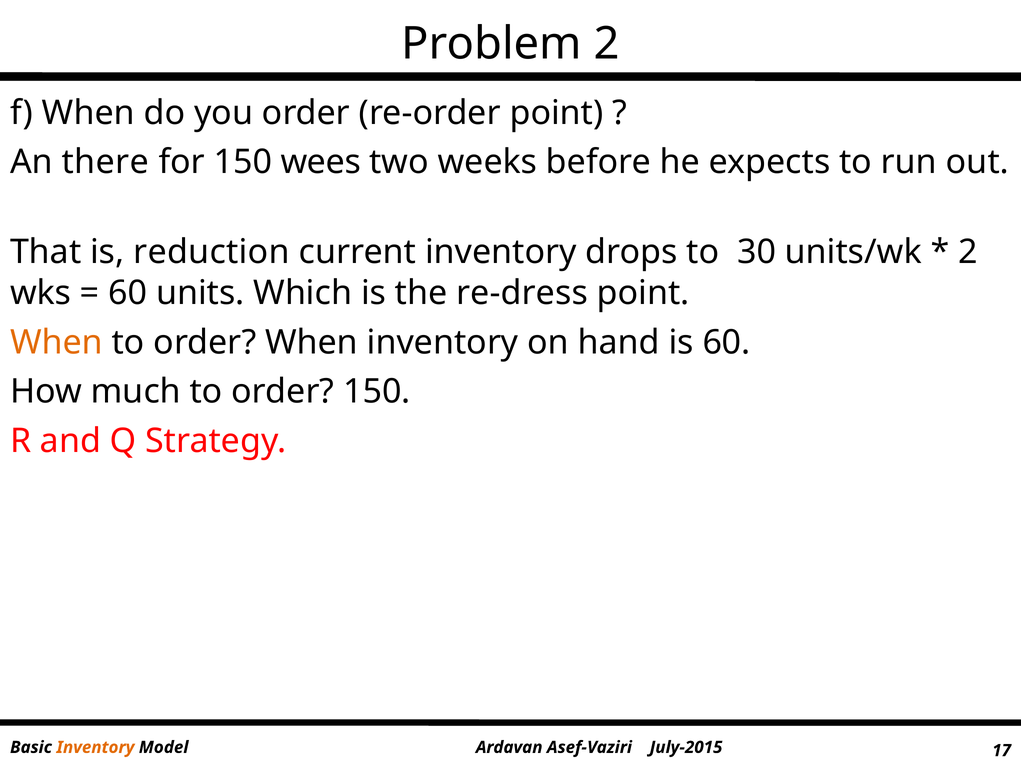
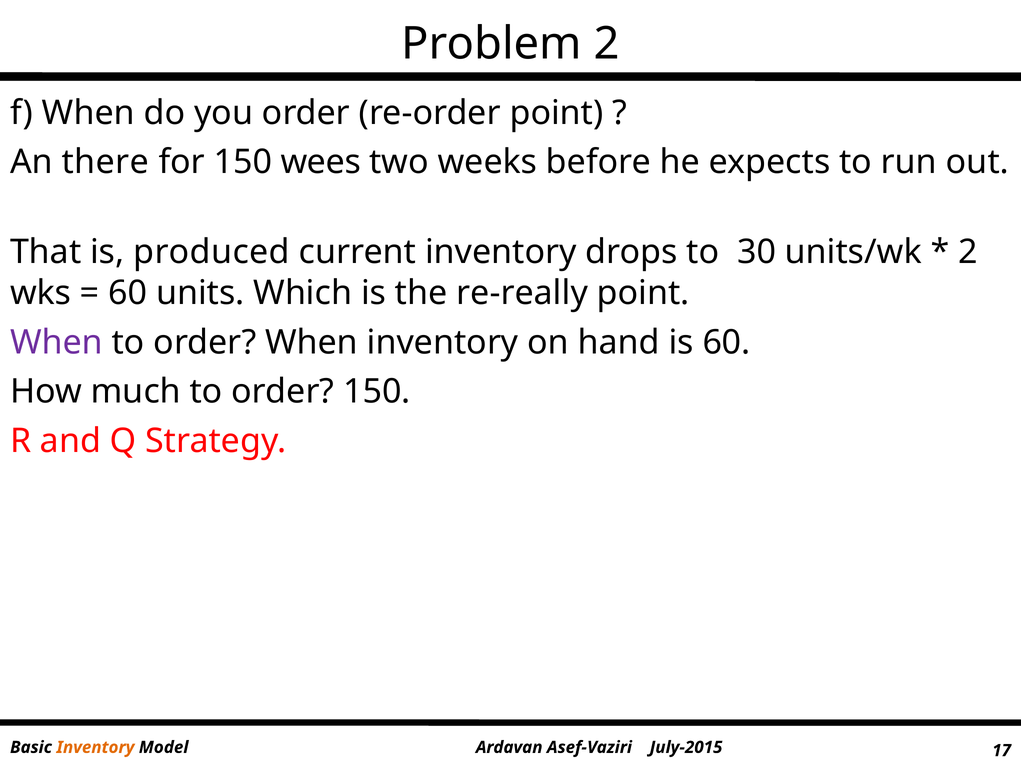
reduction: reduction -> produced (211, 252)
re-dress: re-dress -> re-really (522, 293)
When colour: orange -> purple (56, 343)
